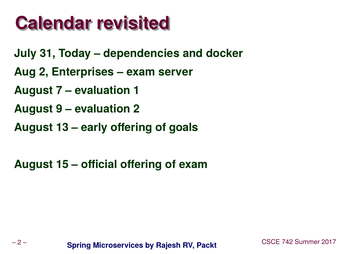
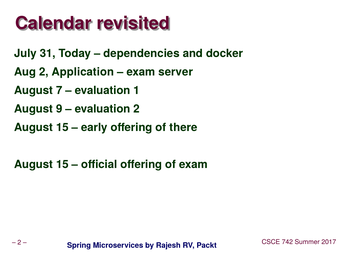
Enterprises: Enterprises -> Application (83, 72)
13: 13 -> 15 (62, 128)
goals: goals -> there (183, 128)
